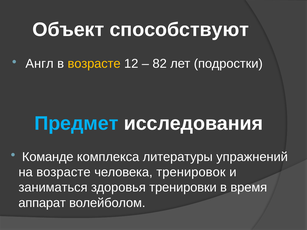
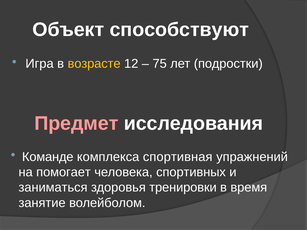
Англ: Англ -> Игра (40, 64)
82: 82 -> 75 (160, 64)
Предмет colour: light blue -> pink (76, 124)
литературы: литературы -> спортивная (178, 157)
на возрасте: возрасте -> помогает (64, 172)
тренировок: тренировок -> спортивных (191, 172)
аппарат: аппарат -> занятие (42, 203)
